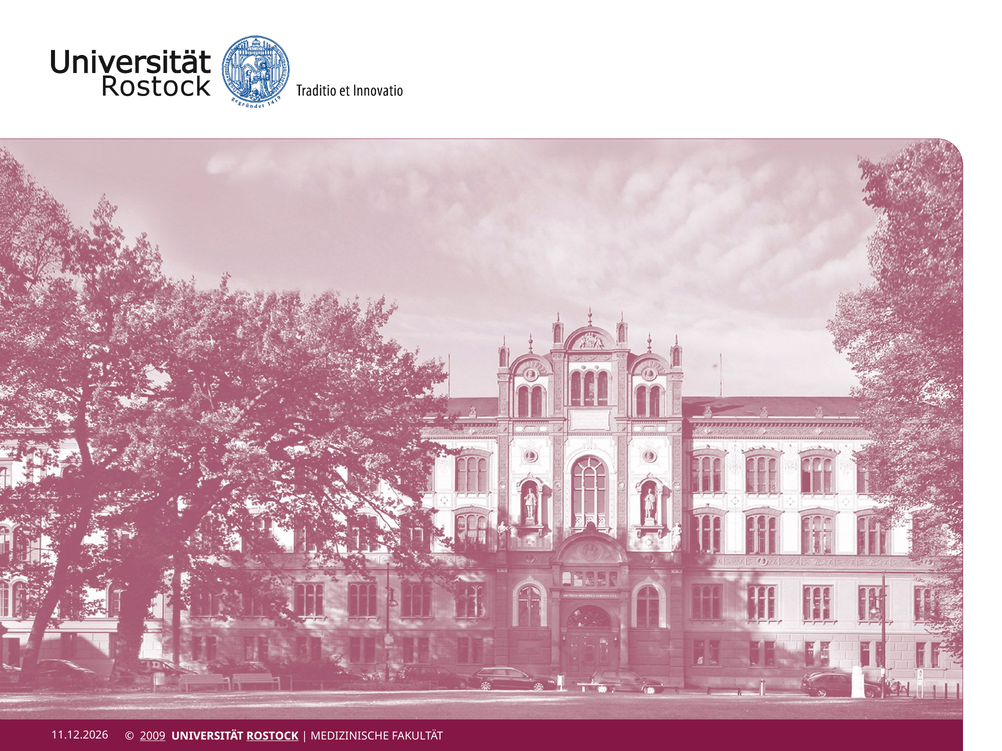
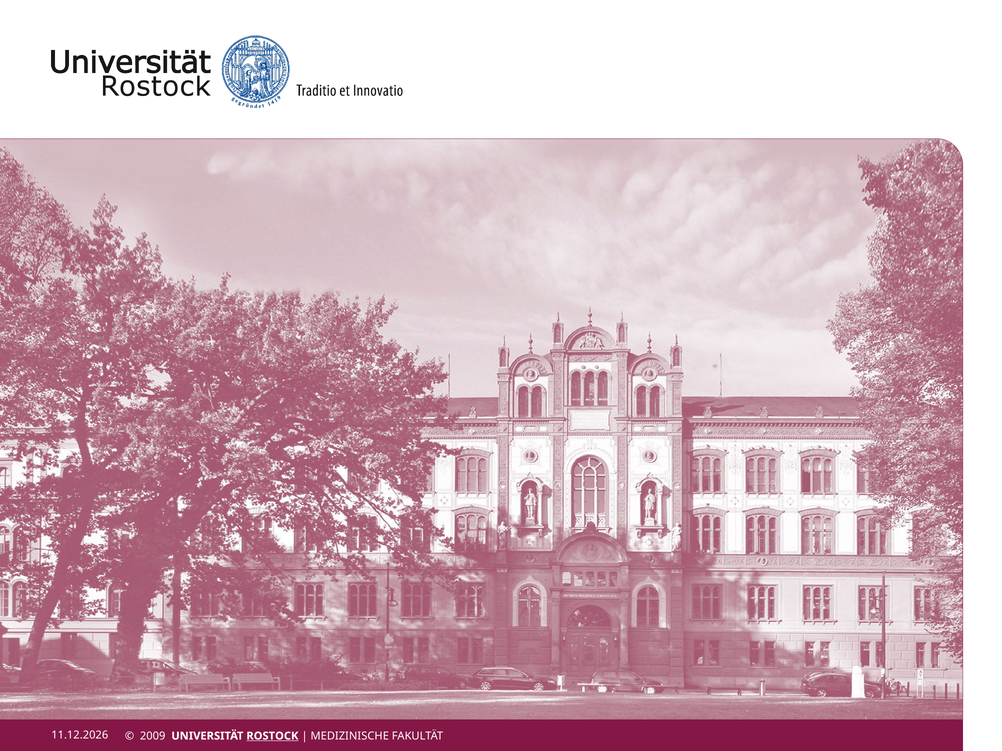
2009 underline: present -> none (153, 736)
